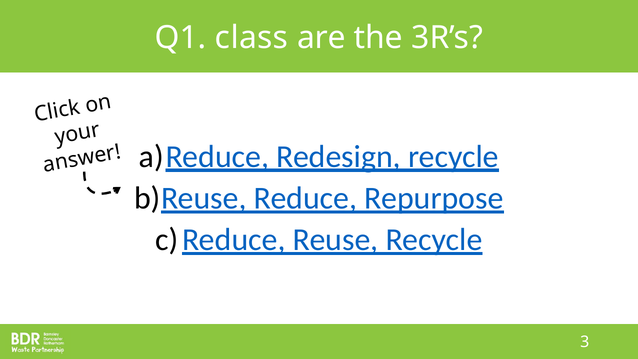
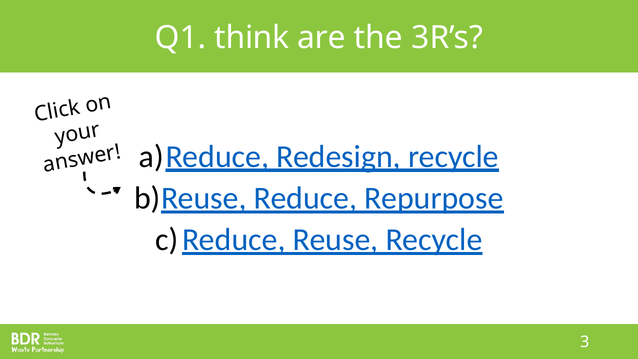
class: class -> think (252, 37)
